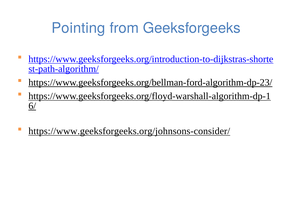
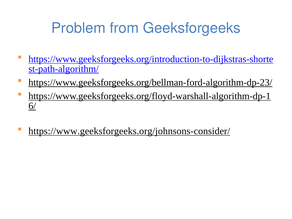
Pointing: Pointing -> Problem (78, 28)
